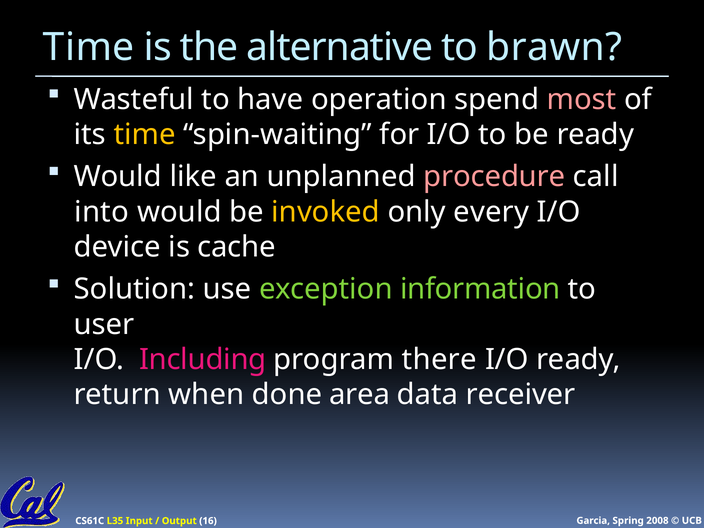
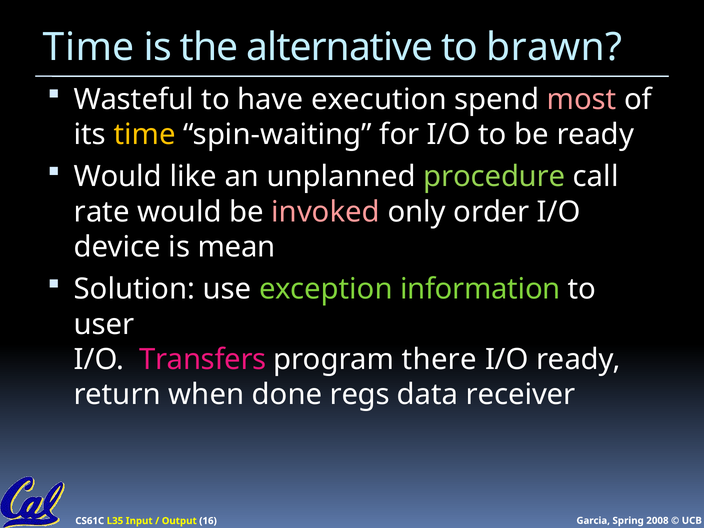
operation: operation -> execution (379, 99)
procedure colour: pink -> light green (494, 177)
into: into -> rate (102, 212)
invoked colour: yellow -> pink (326, 212)
every: every -> order (491, 212)
cache: cache -> mean (237, 247)
Including: Including -> Transfers (203, 360)
area: area -> regs (360, 395)
